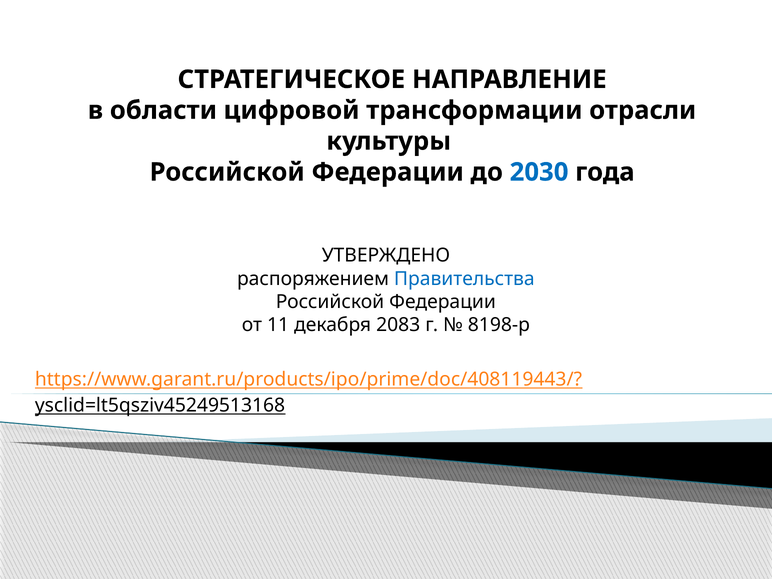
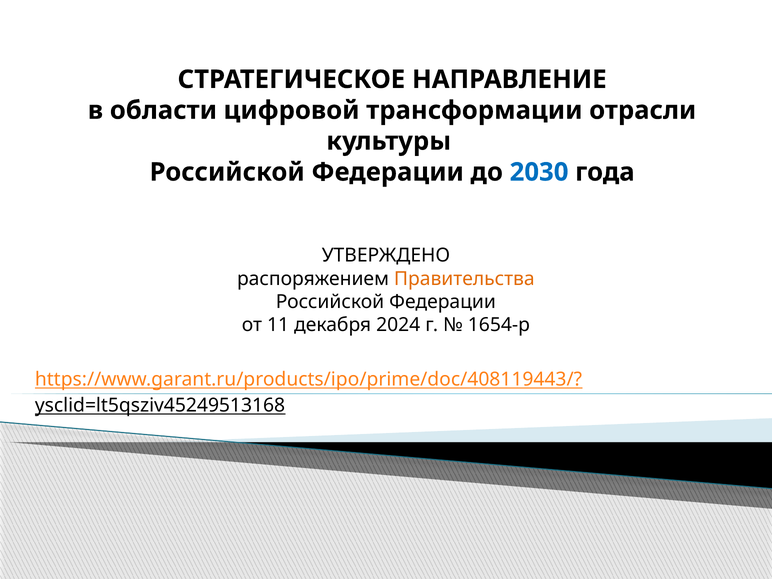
Правительства colour: blue -> orange (464, 279)
2083: 2083 -> 2024 (398, 325)
8198-р: 8198-р -> 1654-р (499, 325)
